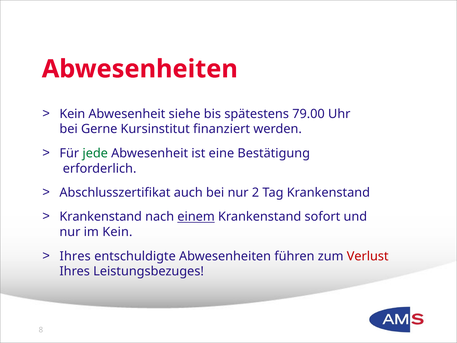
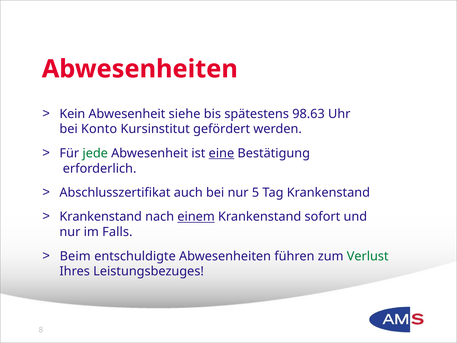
79.00: 79.00 -> 98.63 (309, 114)
Gerne: Gerne -> Konto (99, 129)
finanziert: finanziert -> gefördert (222, 129)
eine underline: none -> present (221, 153)
2: 2 -> 5 (256, 193)
im Kein: Kein -> Falls (117, 232)
Ihres: Ihres -> Beim (75, 256)
Verlust colour: red -> green (368, 256)
